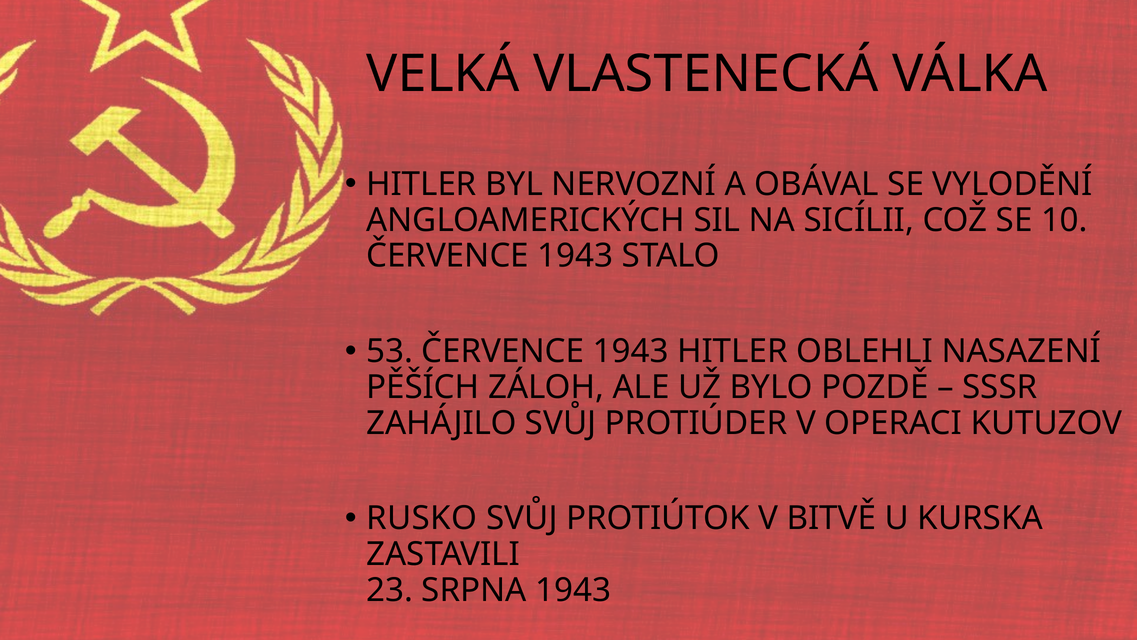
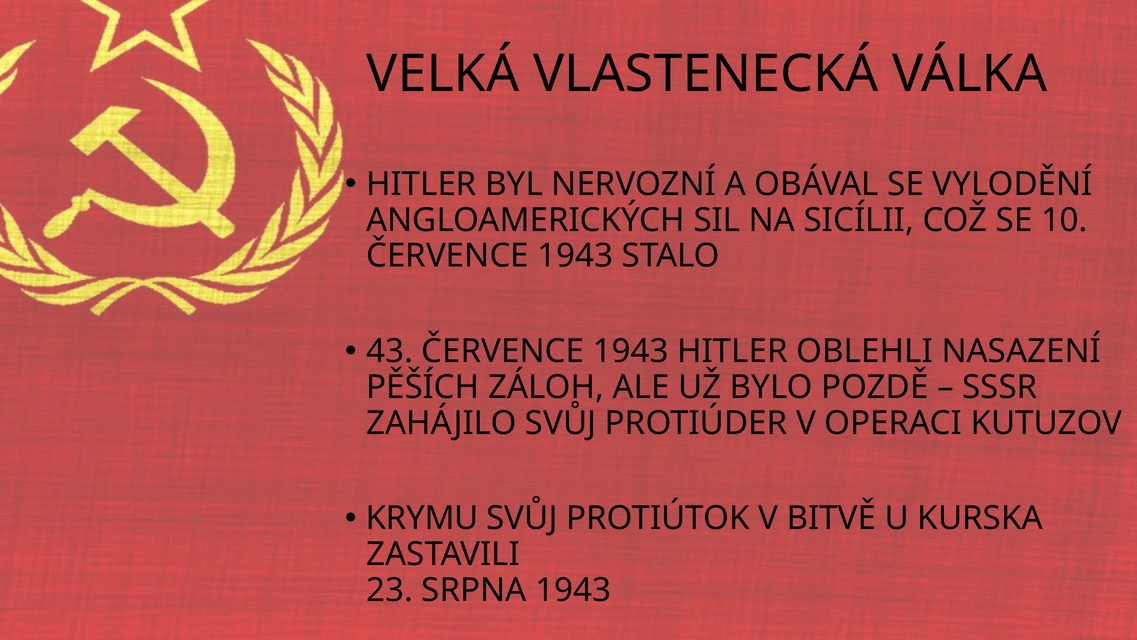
53: 53 -> 43 (390, 351)
RUSKO: RUSKO -> KRYMU (422, 518)
